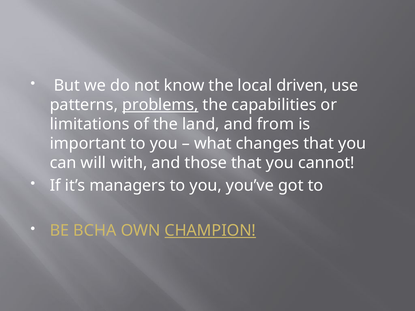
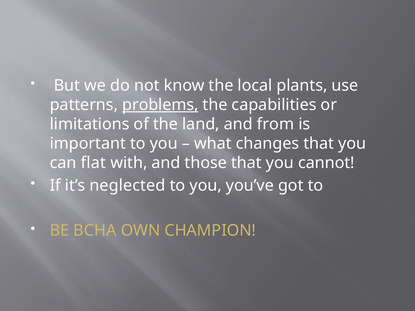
driven: driven -> plants (302, 85)
will: will -> flat (93, 163)
managers: managers -> neglected (127, 186)
CHAMPION underline: present -> none (210, 231)
